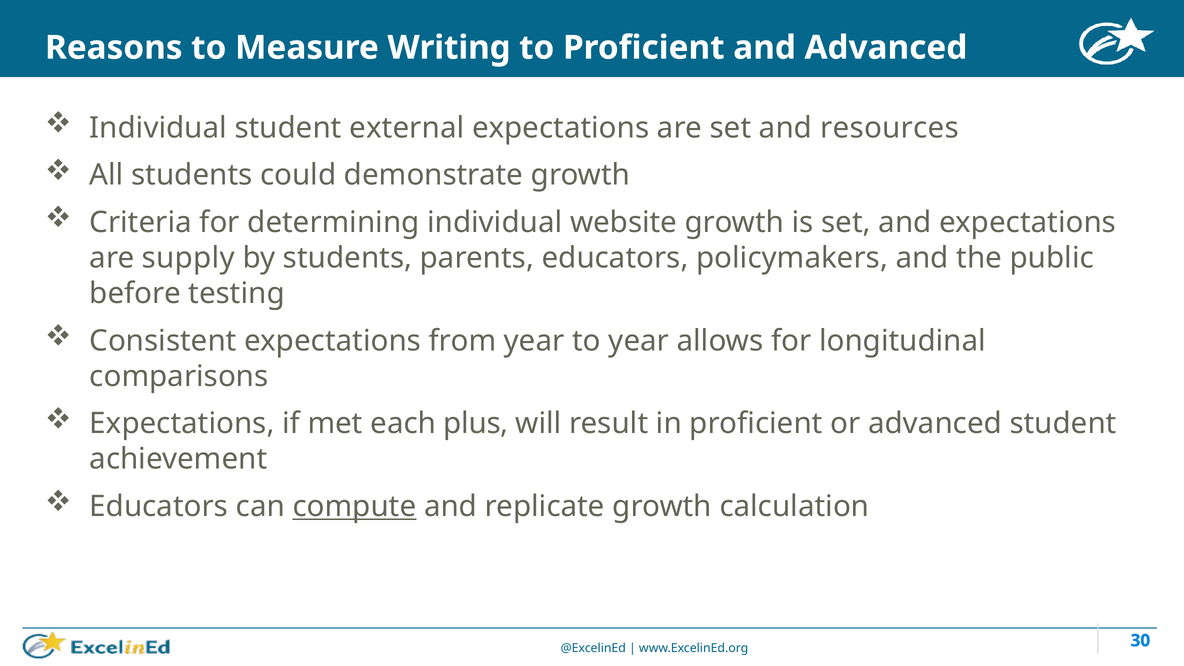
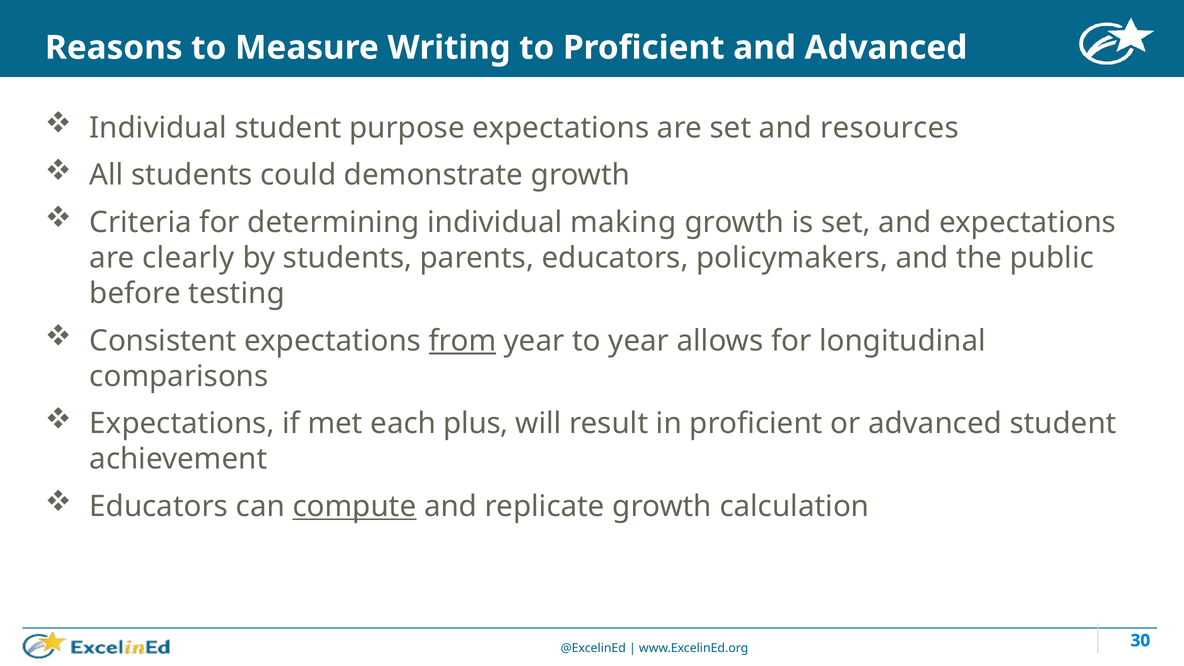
external: external -> purpose (407, 128)
website: website -> making (623, 222)
supply: supply -> clearly (188, 258)
from underline: none -> present (463, 341)
